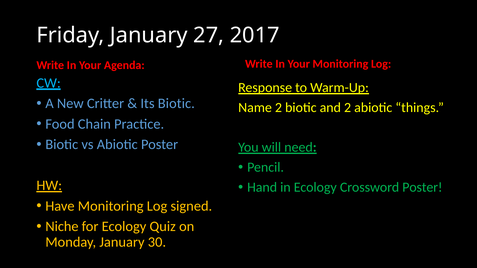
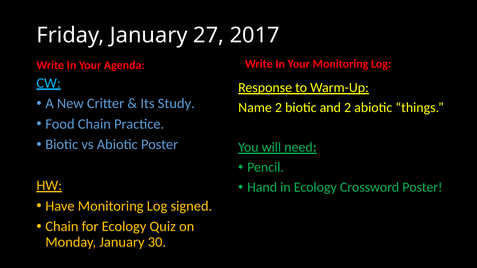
Its Biotic: Biotic -> Study (176, 104)
Niche: Niche -> Chain (62, 227)
